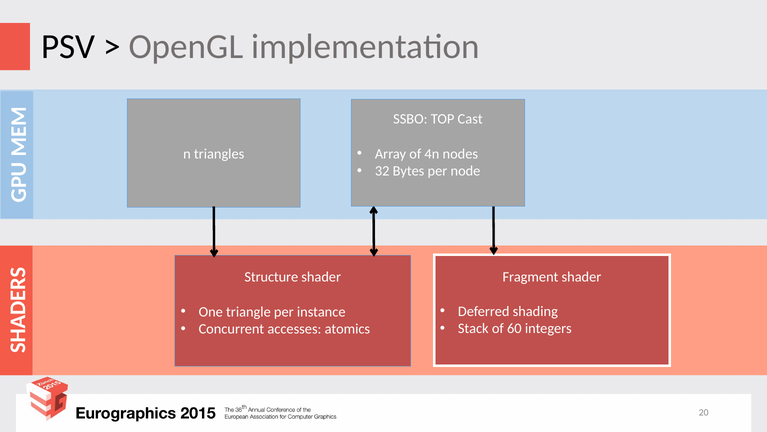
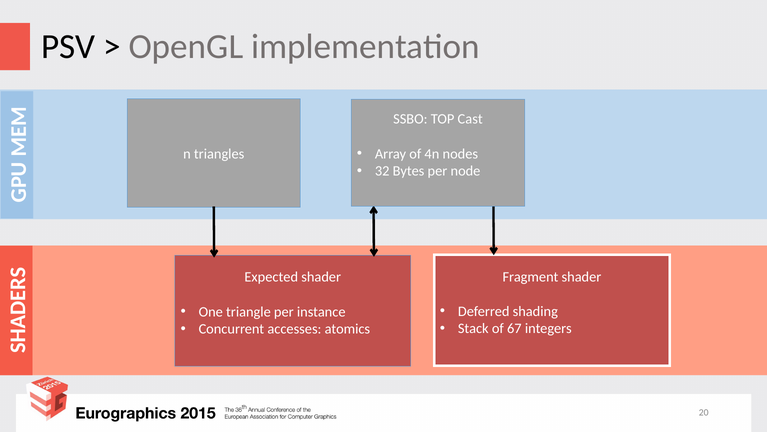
Structure: Structure -> Expected (271, 277)
60: 60 -> 67 (514, 328)
